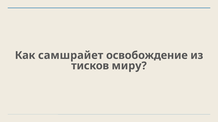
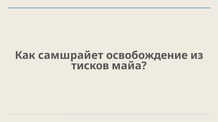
миру: миру -> майа (129, 66)
